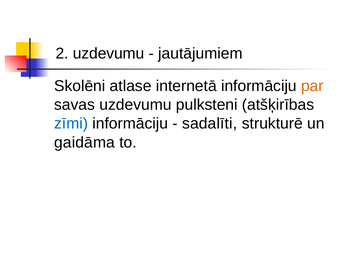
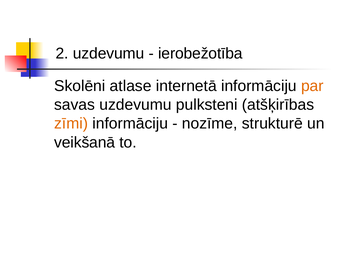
jautājumiem: jautājumiem -> ierobežotība (200, 53)
zīmi colour: blue -> orange (71, 124)
sadalīti: sadalīti -> nozīme (210, 124)
gaidāma: gaidāma -> veikšanā (85, 142)
